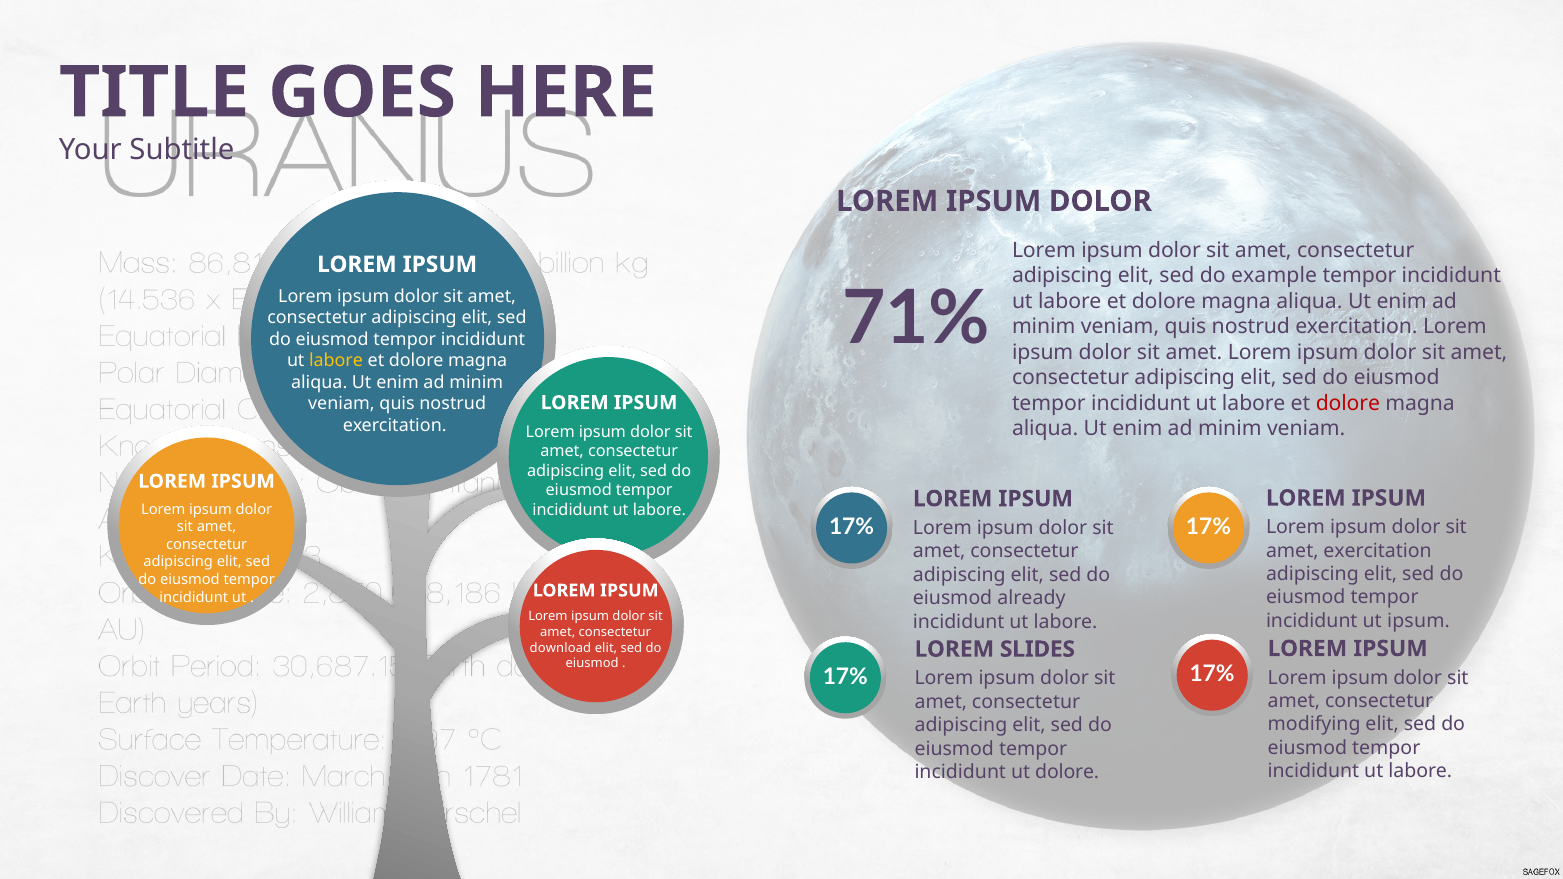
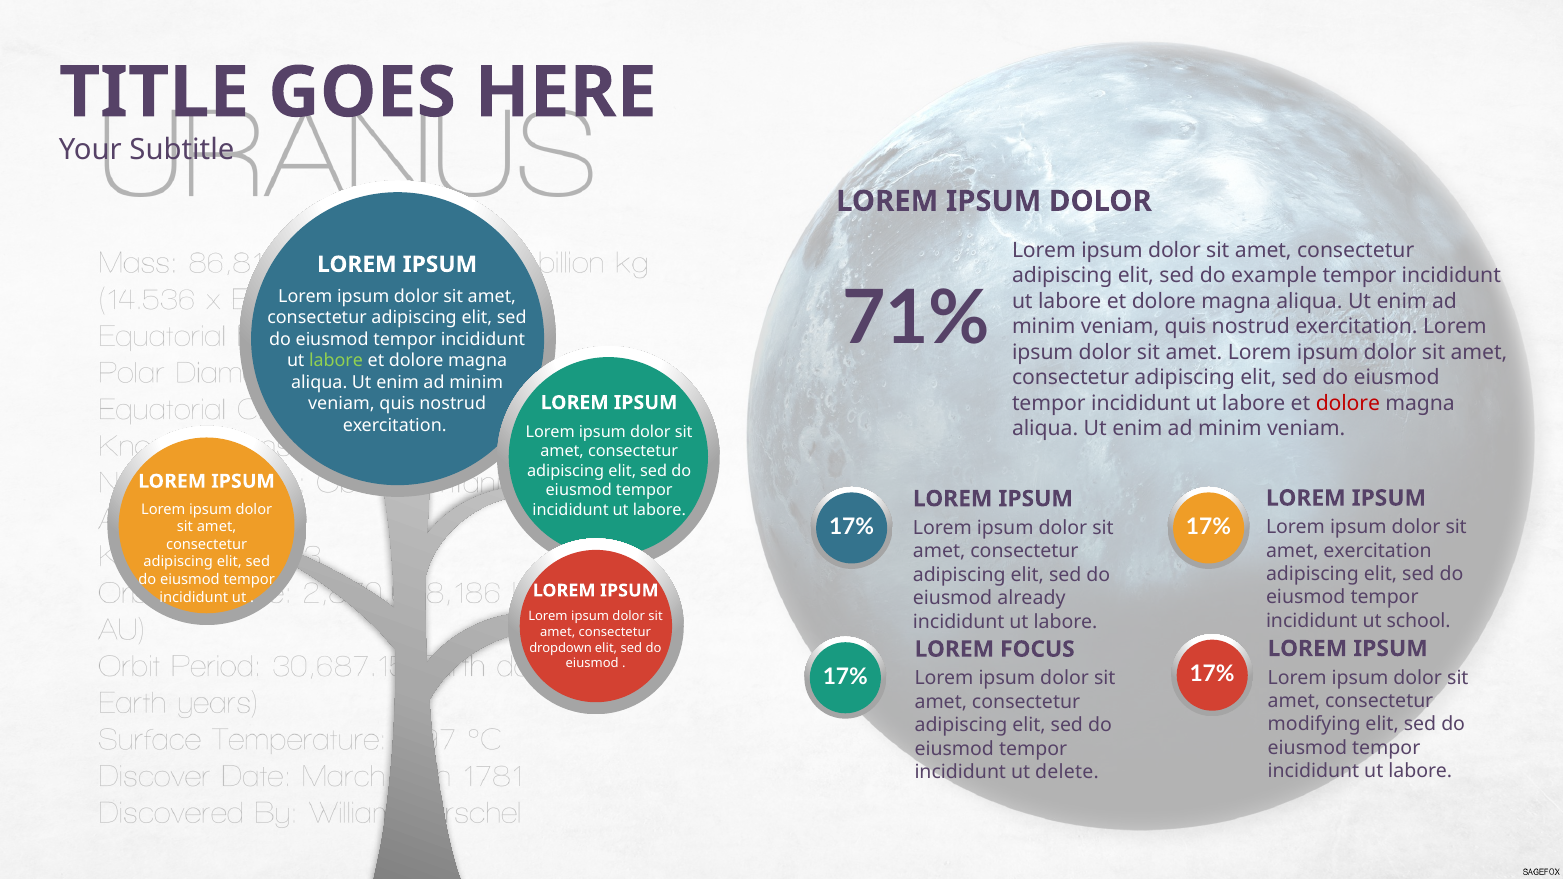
labore colour: yellow -> light green (336, 361)
ut ipsum: ipsum -> school (1419, 621)
download: download -> dropdown (561, 648)
SLIDES: SLIDES -> FOCUS (1037, 649)
ut dolore: dolore -> delete (1067, 772)
